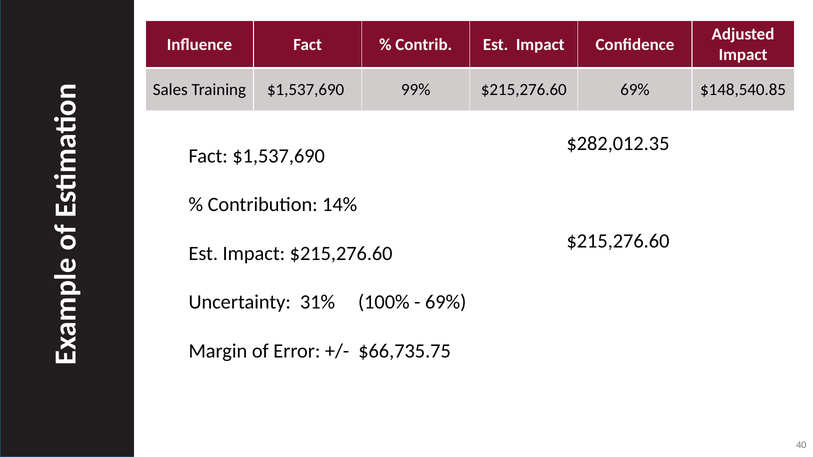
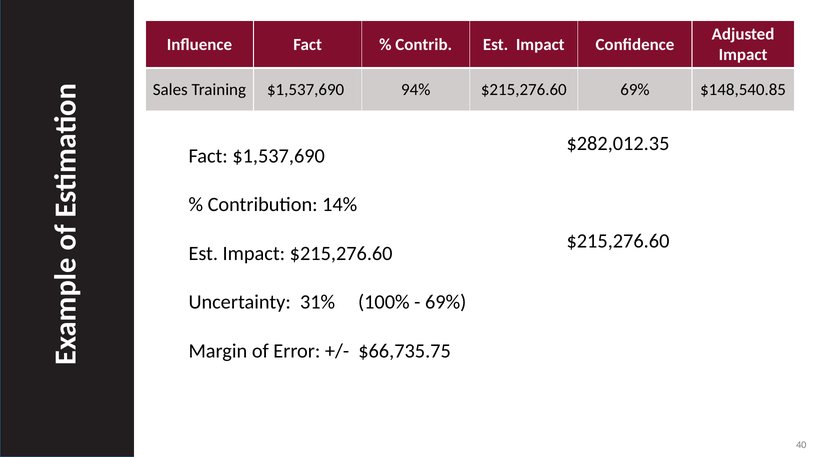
99%: 99% -> 94% (416, 90)
